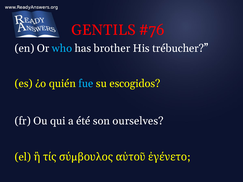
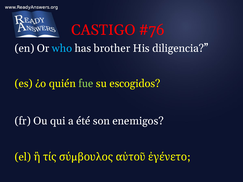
GENTILS: GENTILS -> CASTIGO (103, 30)
trébucher: trébucher -> diligencia (180, 48)
fue colour: light blue -> light green (86, 84)
ourselves: ourselves -> enemigos (138, 121)
